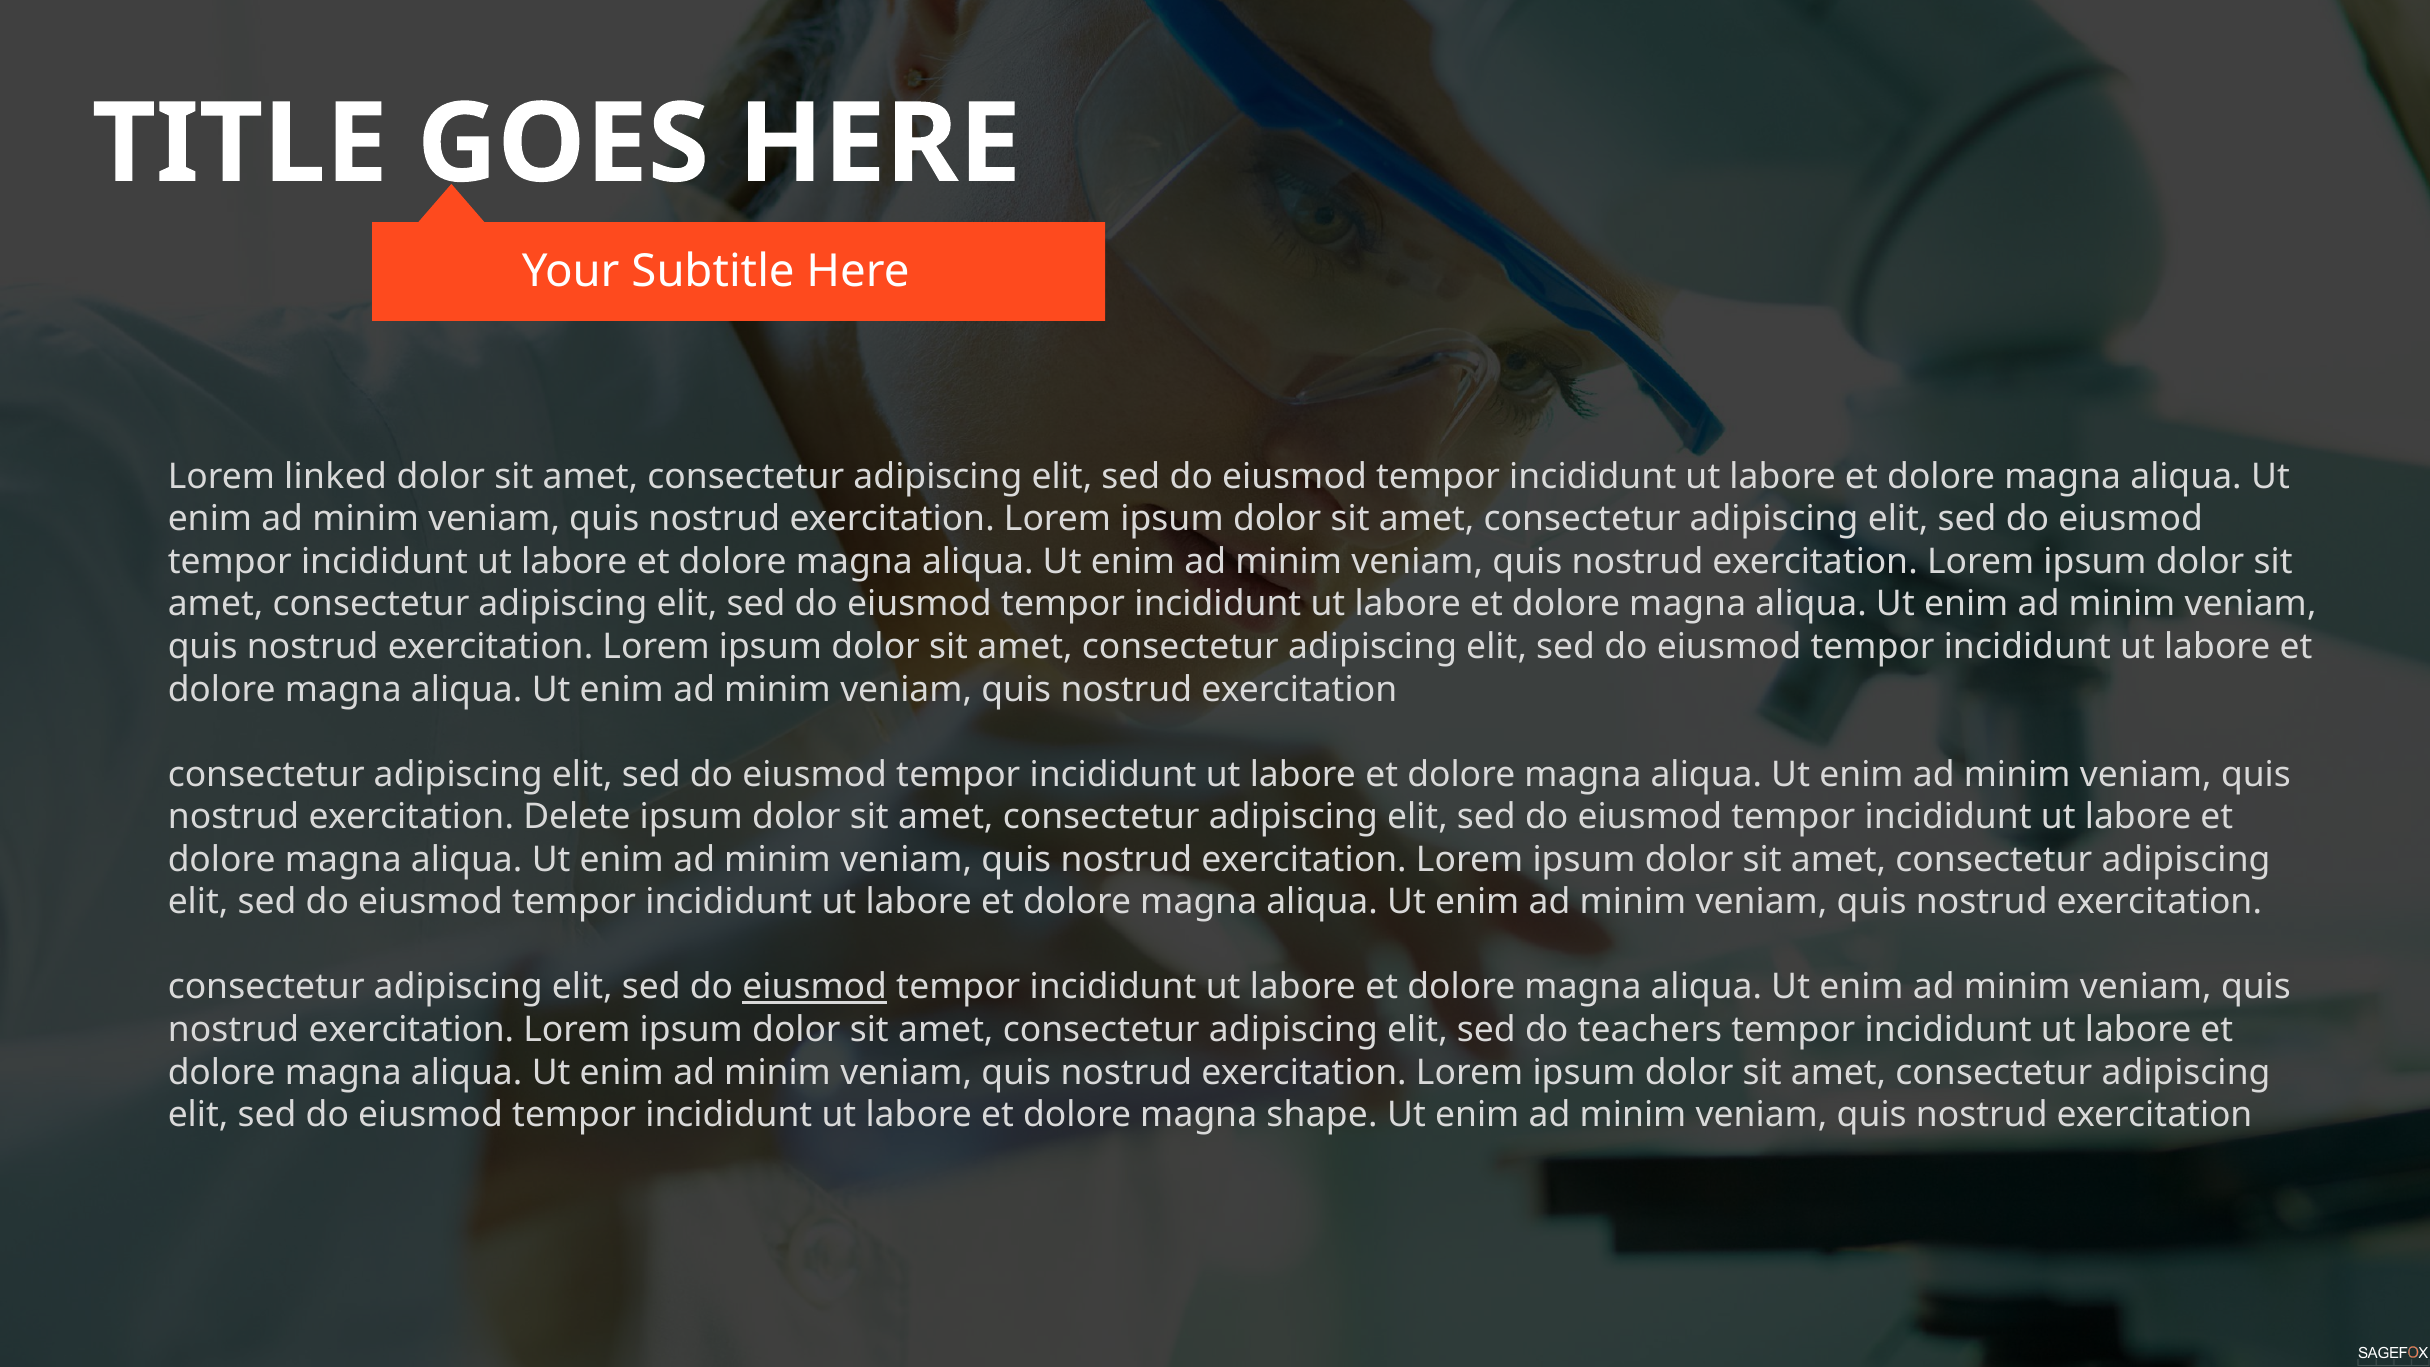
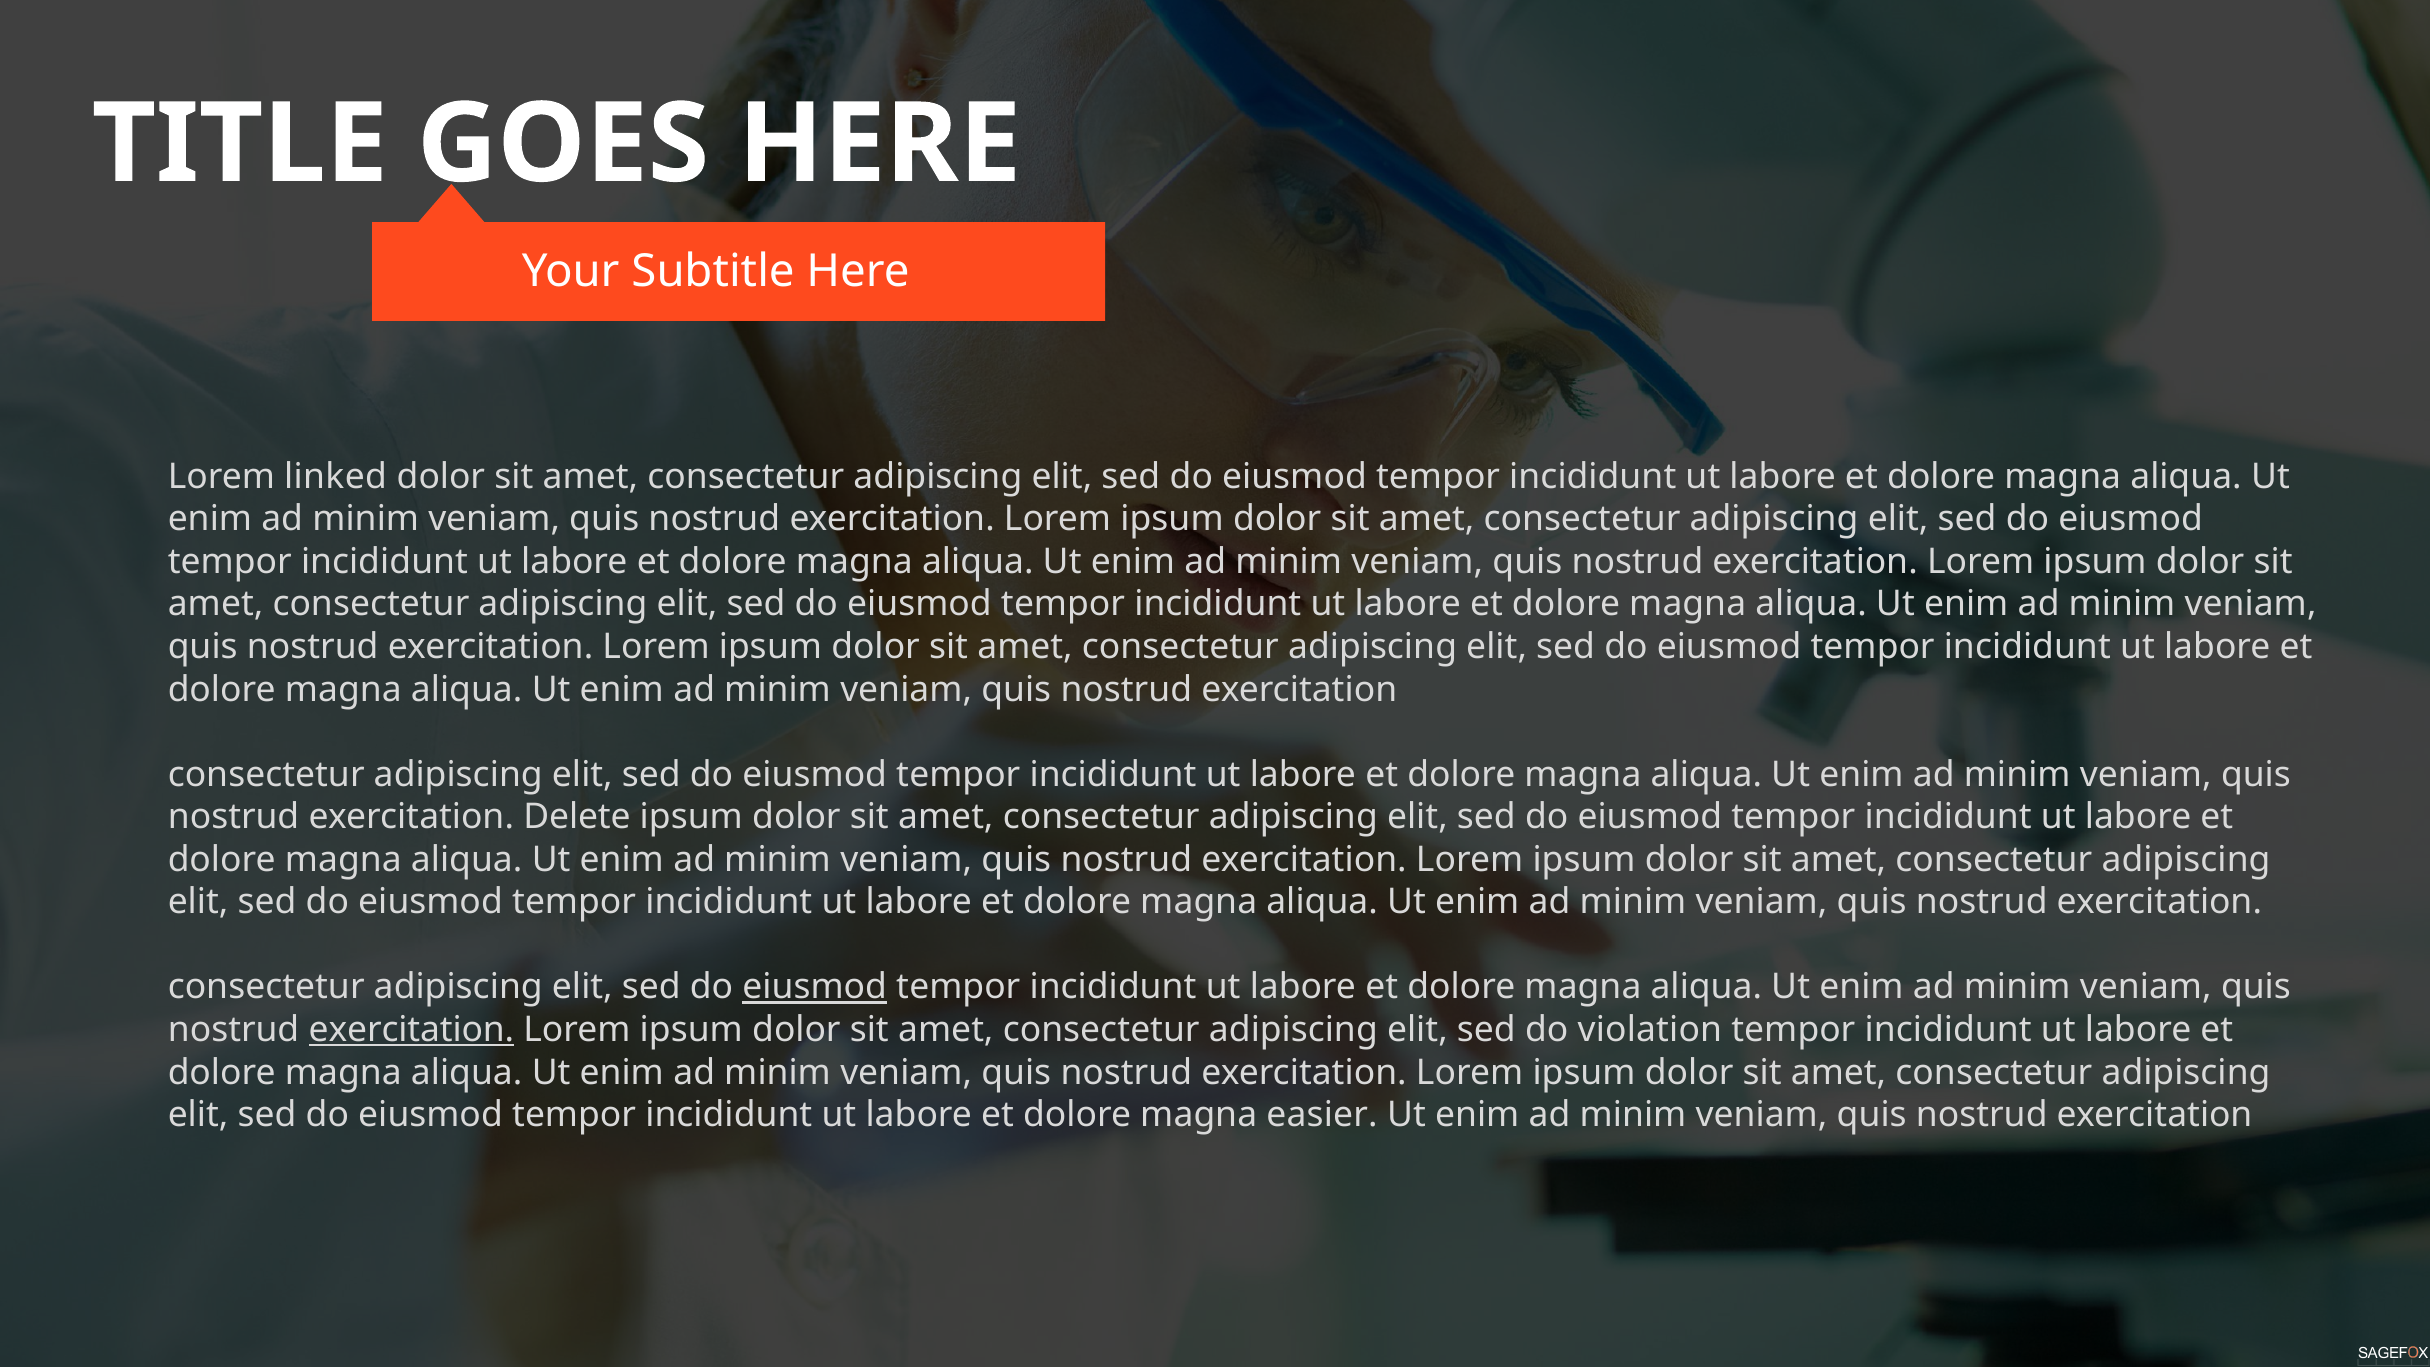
exercitation underline: none -> present (411, 1030)
teachers: teachers -> violation (1650, 1030)
shape: shape -> easier (1322, 1115)
